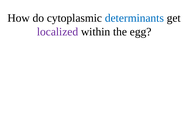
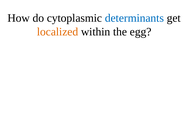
localized colour: purple -> orange (58, 32)
